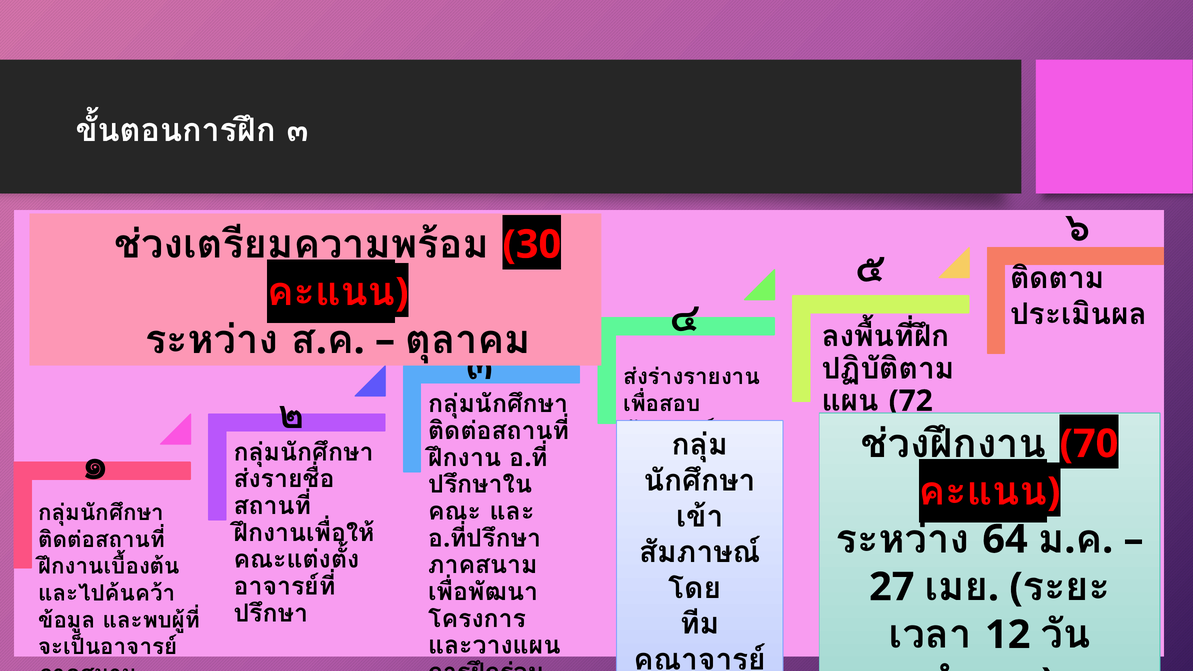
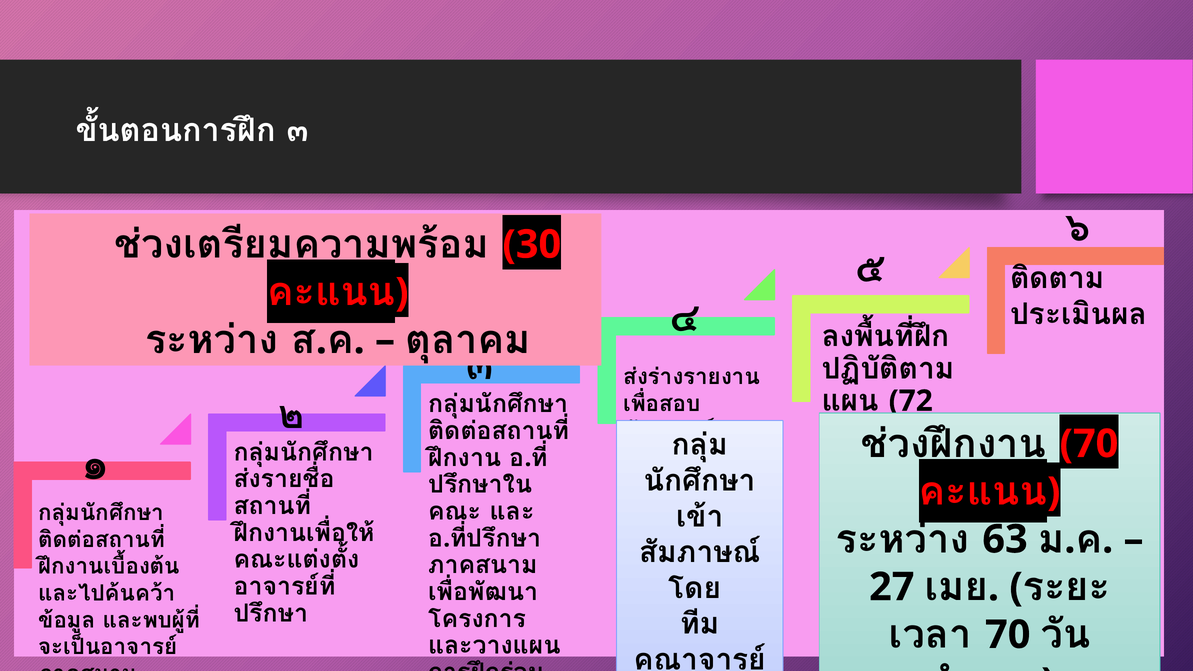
64: 64 -> 63 (1005, 539)
12: 12 -> 70 (1008, 635)
